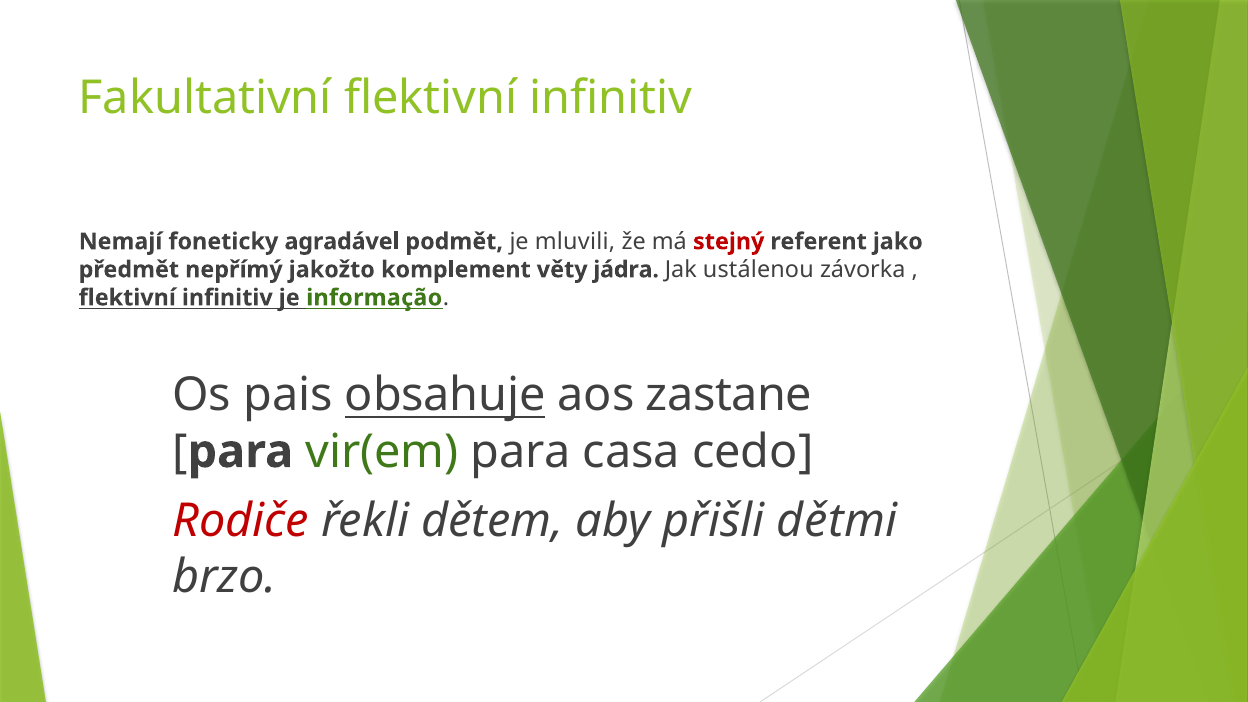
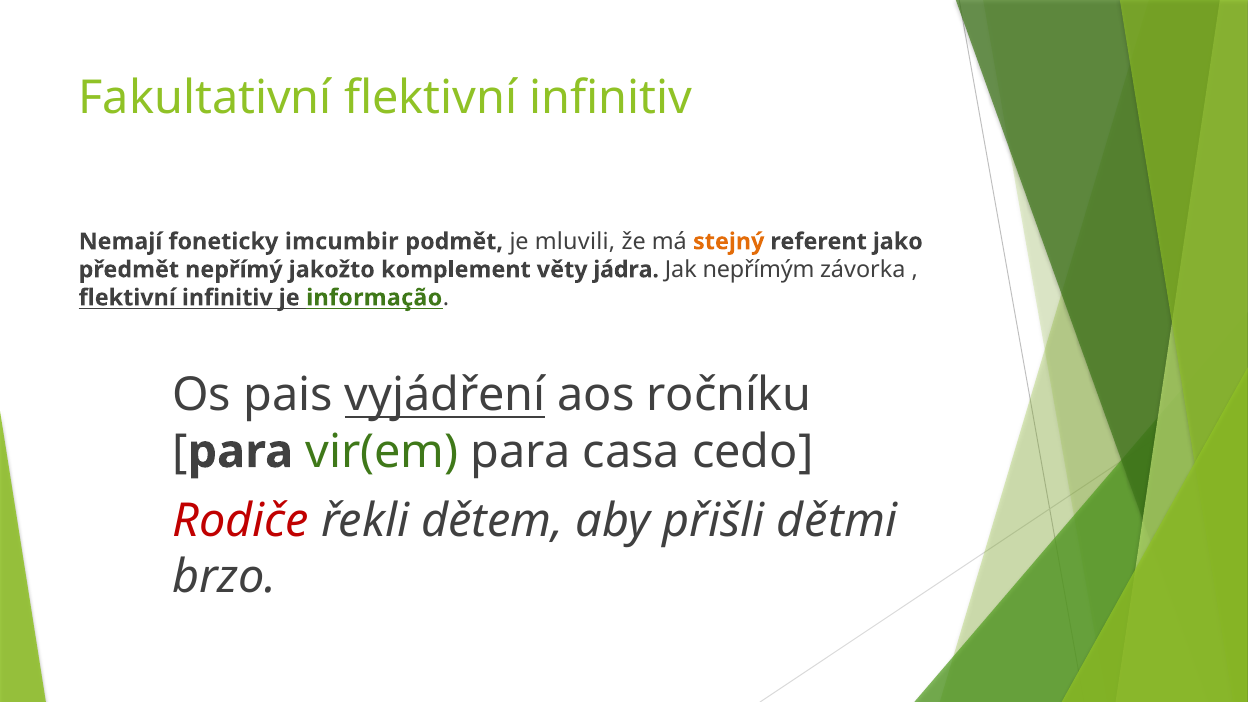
agradável: agradável -> imcumbir (342, 242)
stejný colour: red -> orange (729, 242)
ustálenou: ustálenou -> nepřímým (759, 270)
obsahuje: obsahuje -> vyjádření (445, 396)
zastane: zastane -> ročníku (729, 396)
